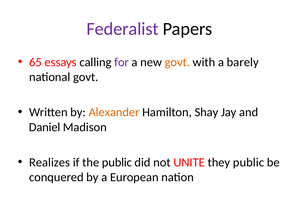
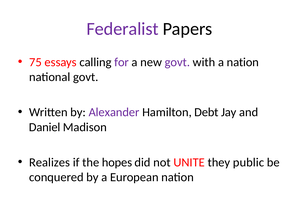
65: 65 -> 75 (35, 62)
govt colour: orange -> purple (177, 62)
a barely: barely -> nation (243, 62)
Alexander colour: orange -> purple (114, 112)
Shay: Shay -> Debt (206, 112)
the public: public -> hopes (117, 163)
